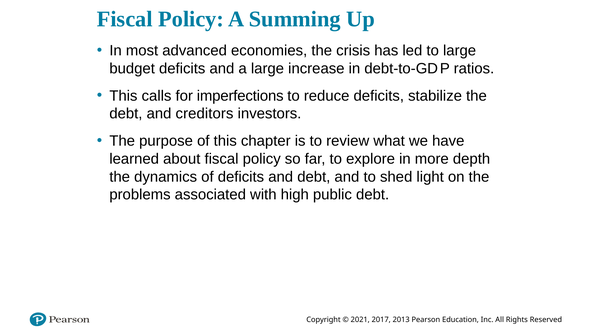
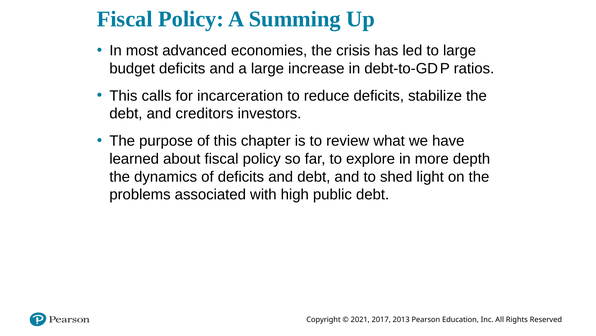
imperfections: imperfections -> incarceration (240, 96)
